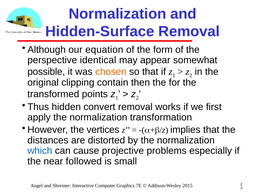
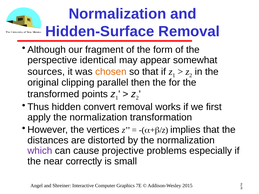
equation: equation -> fragment (104, 50)
possible: possible -> sources (46, 72)
contain: contain -> parallel (113, 83)
which colour: blue -> purple (40, 151)
followed: followed -> correctly (84, 161)
